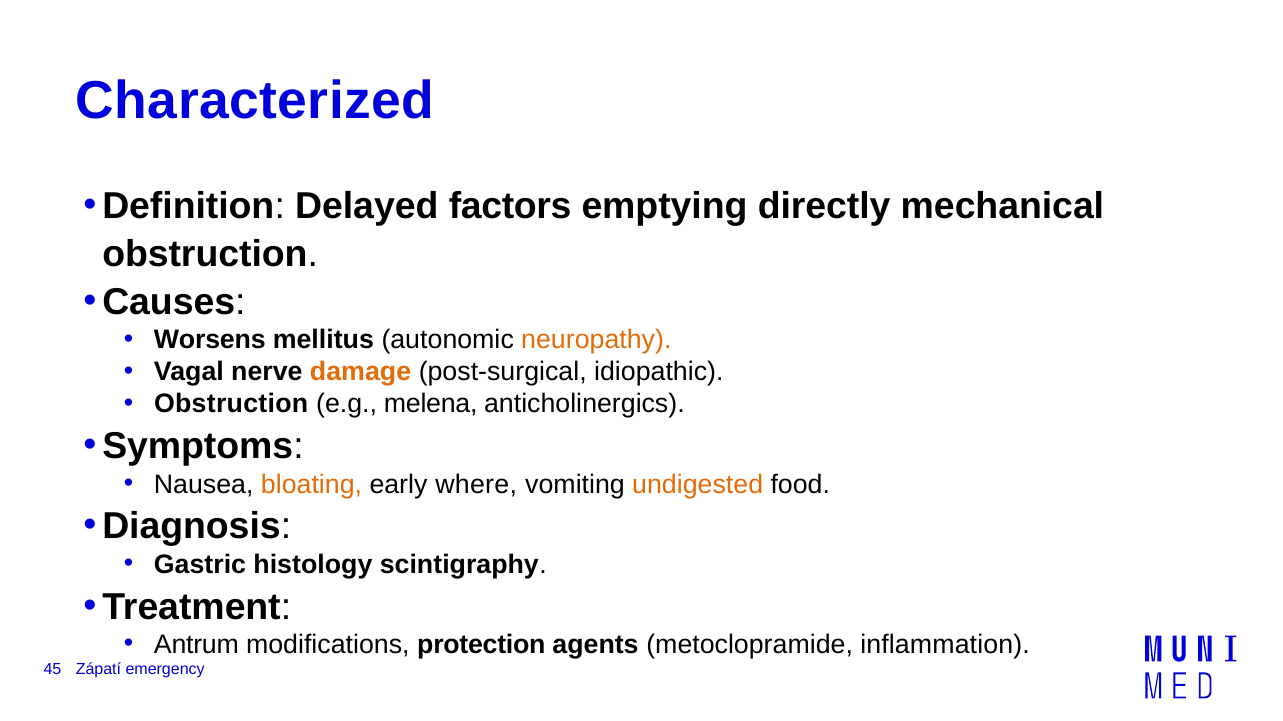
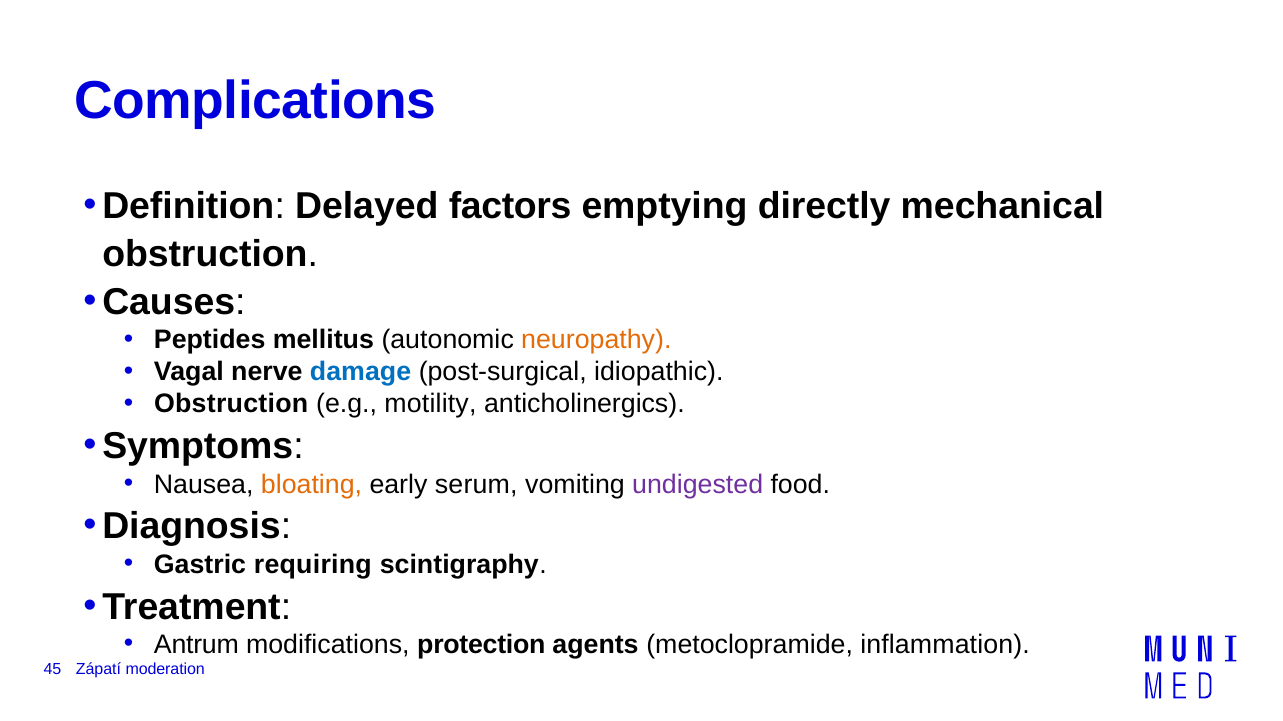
Characterized: Characterized -> Complications (256, 101)
Worsens: Worsens -> Peptides (210, 340)
damage colour: orange -> blue (361, 372)
melena: melena -> motility (430, 404)
where: where -> serum (476, 485)
undigested colour: orange -> purple (698, 485)
histology: histology -> requiring (313, 565)
emergency: emergency -> moderation (165, 670)
